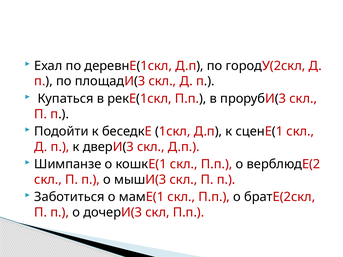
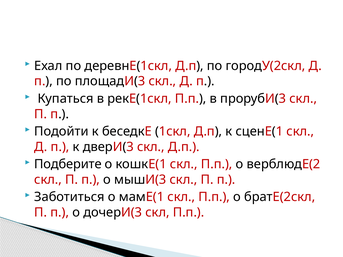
Шимпанзе: Шимпанзе -> Подберите (68, 164)
